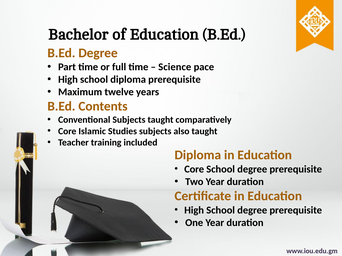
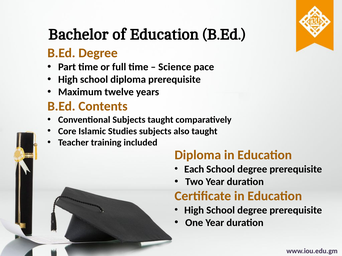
Core: Core -> Each (194, 169)
